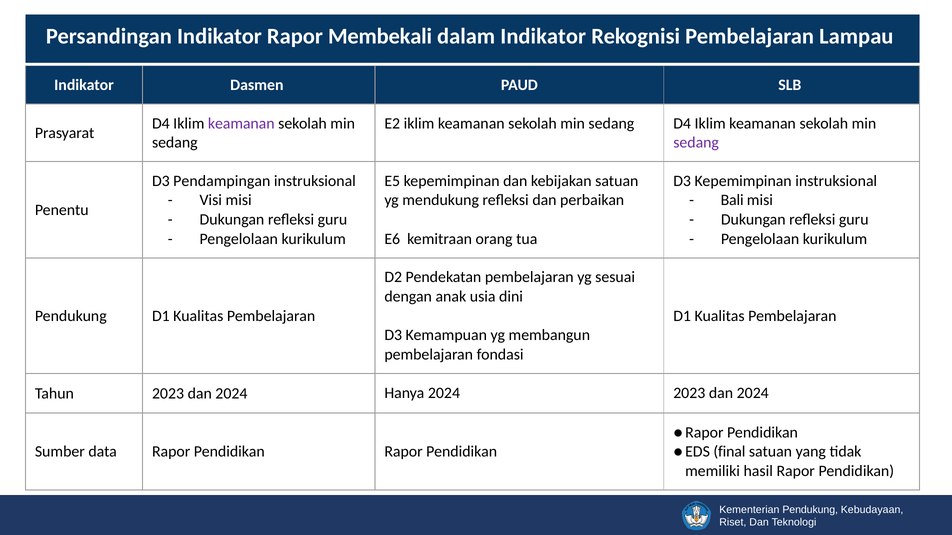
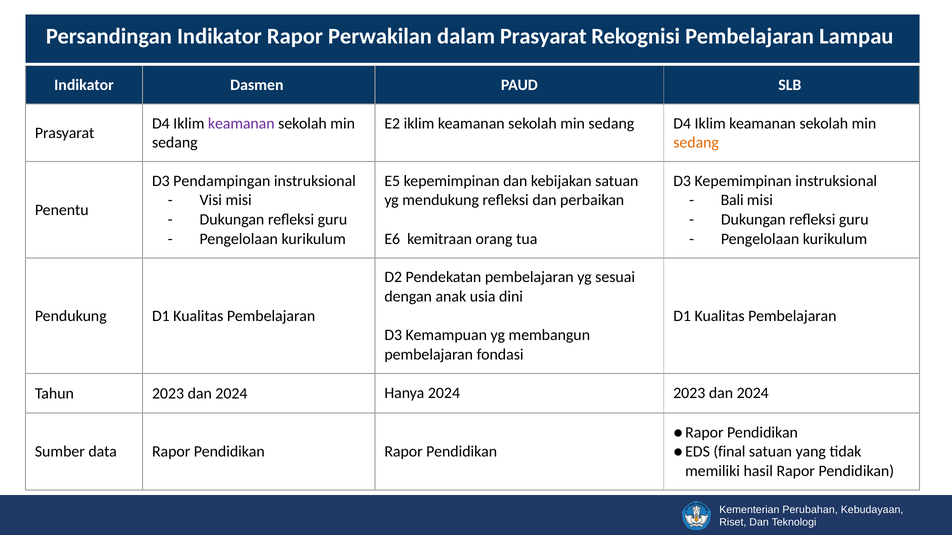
Membekali: Membekali -> Perwakilan (380, 36)
dalam Indikator: Indikator -> Prasyarat (543, 36)
sedang colour: purple -> orange (696, 143)
Pendukung: Pendukung -> Perubahan (810, 510)
